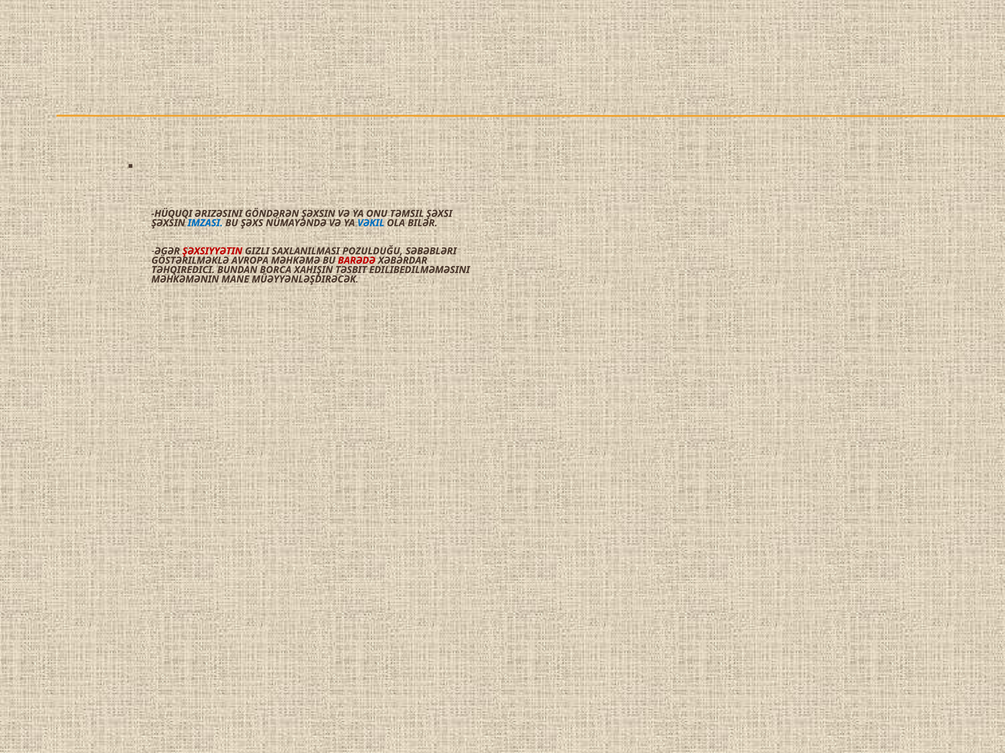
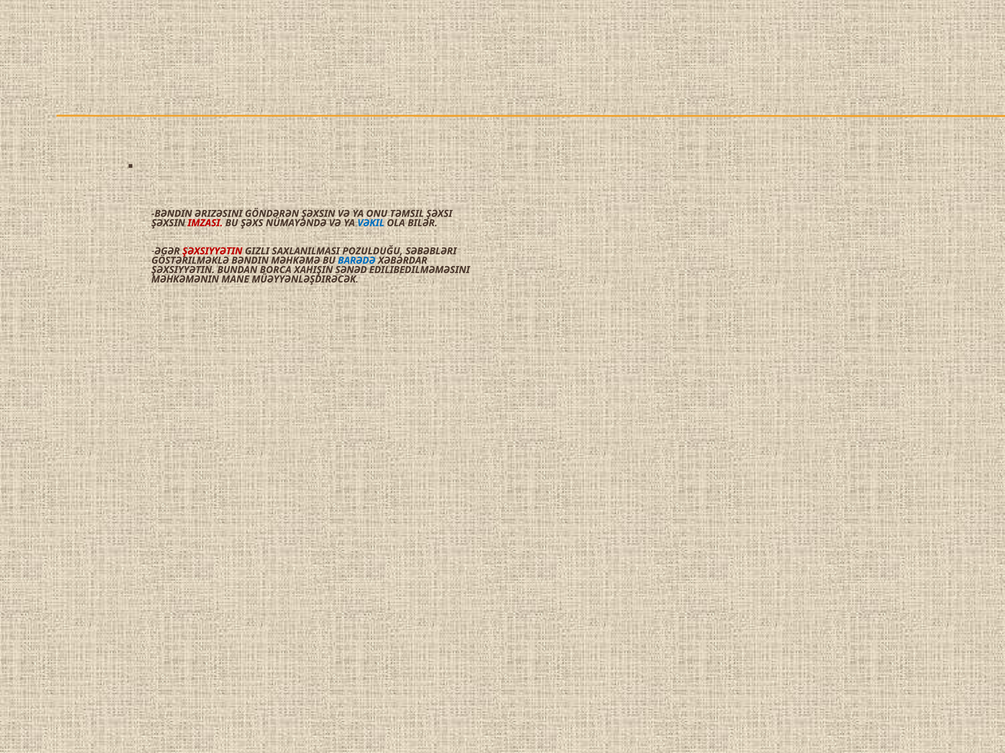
HÜQUQI: HÜQUQI -> BƏNDIN (172, 214)
IMZASI colour: blue -> red (205, 223)
GÖSTƏRILMƏKLƏ AVROPA: AVROPA -> BƏNDIN (250, 261)
BARƏDƏ colour: red -> blue (357, 261)
TƏHQIREDICI: TƏHQIREDICI -> ŞƏXSIYYƏTIN (183, 270)
TƏSBIT: TƏSBIT -> SƏNƏD (351, 270)
